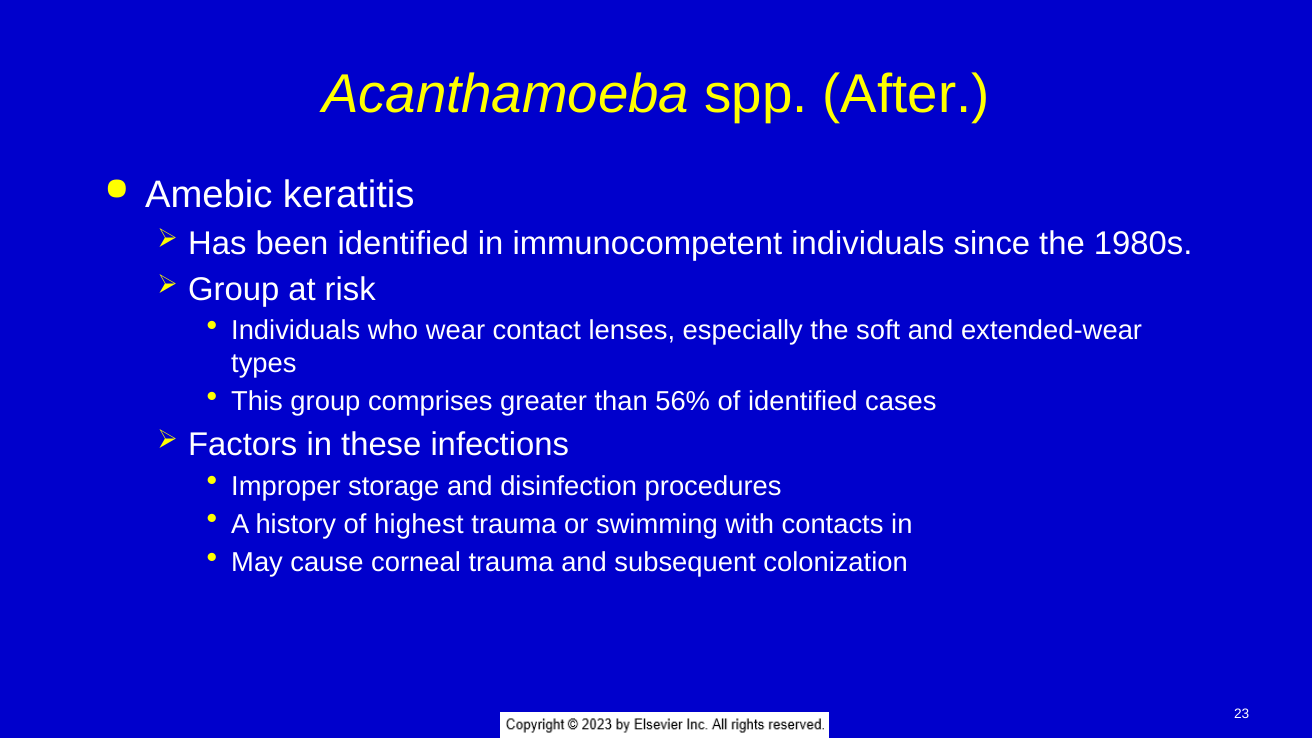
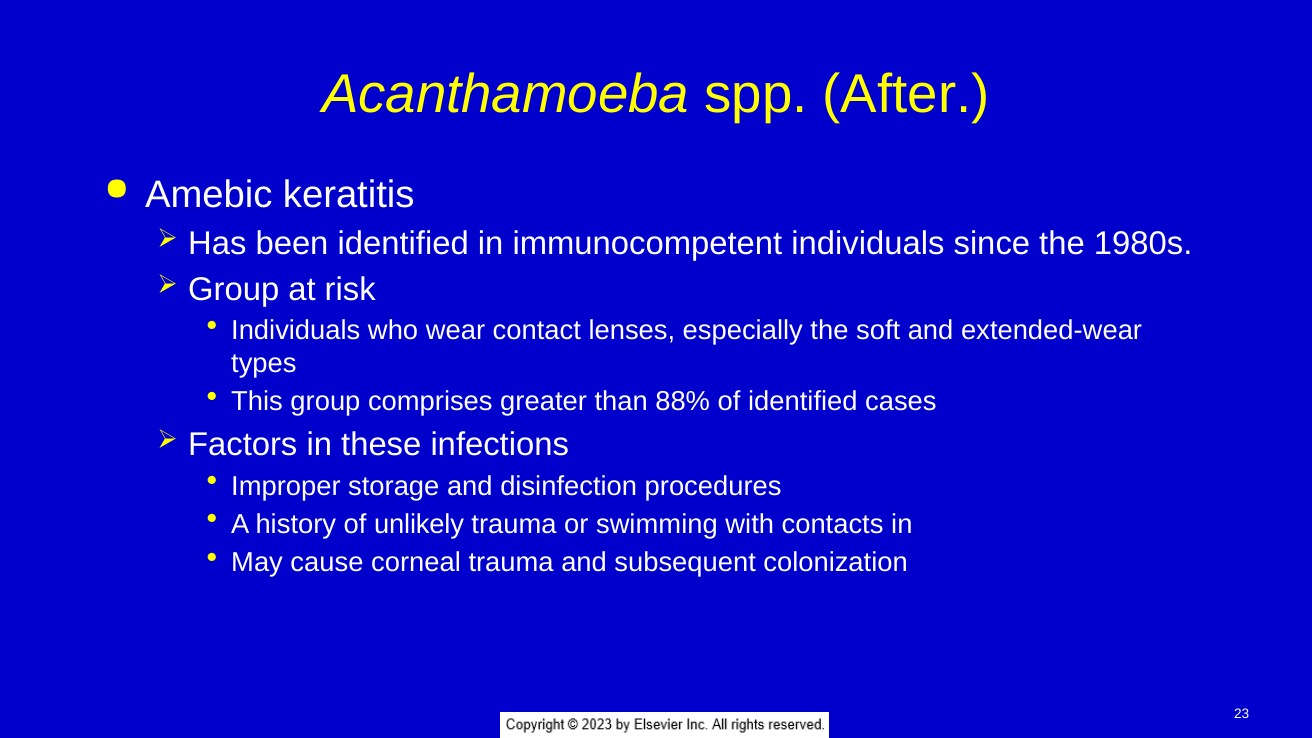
56%: 56% -> 88% (683, 402)
highest: highest -> unlikely (419, 524)
